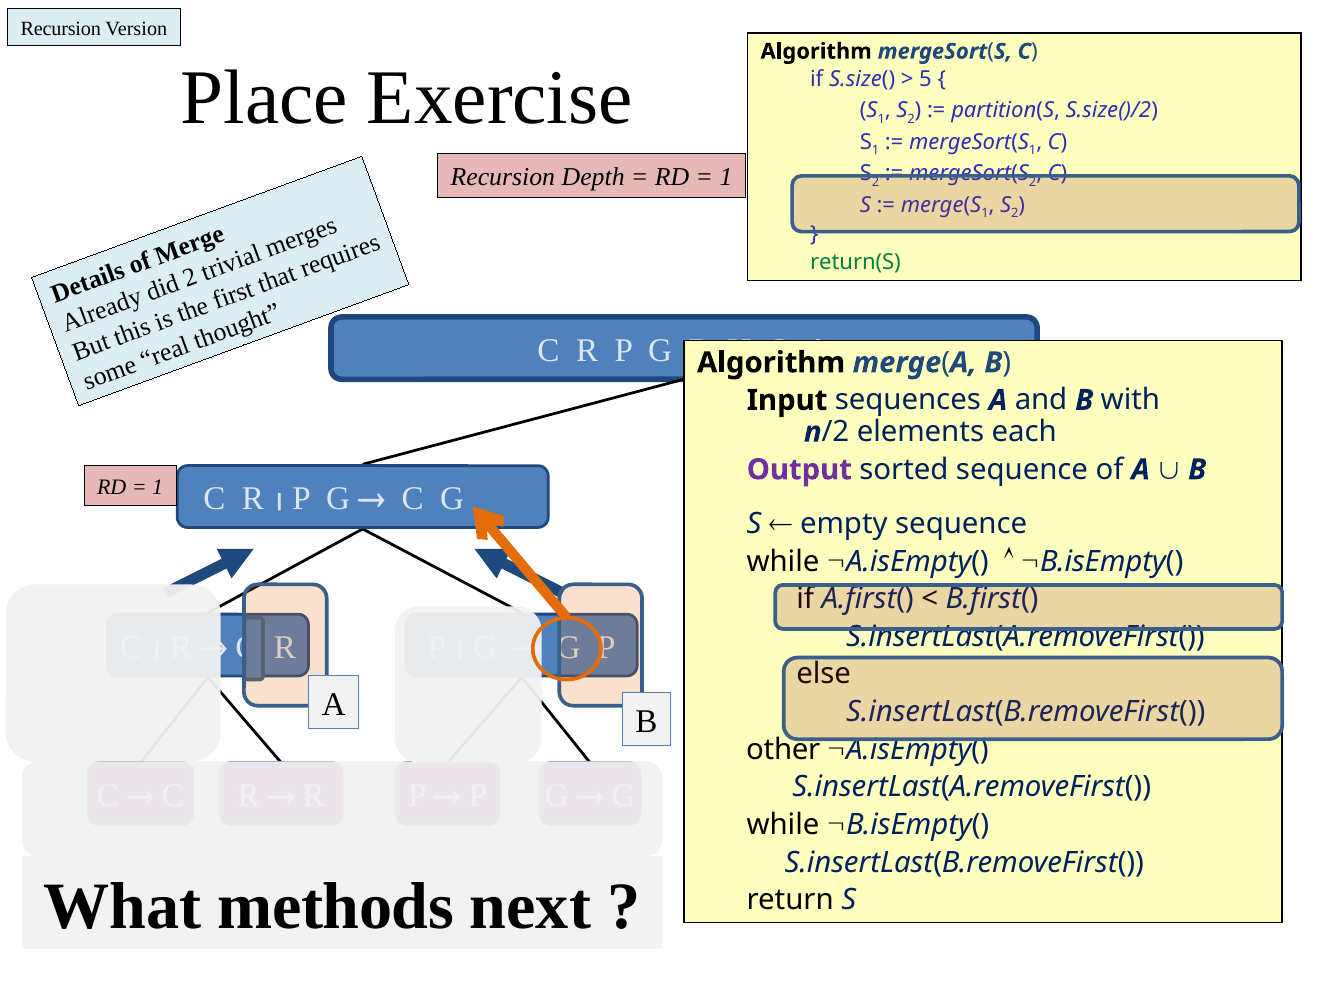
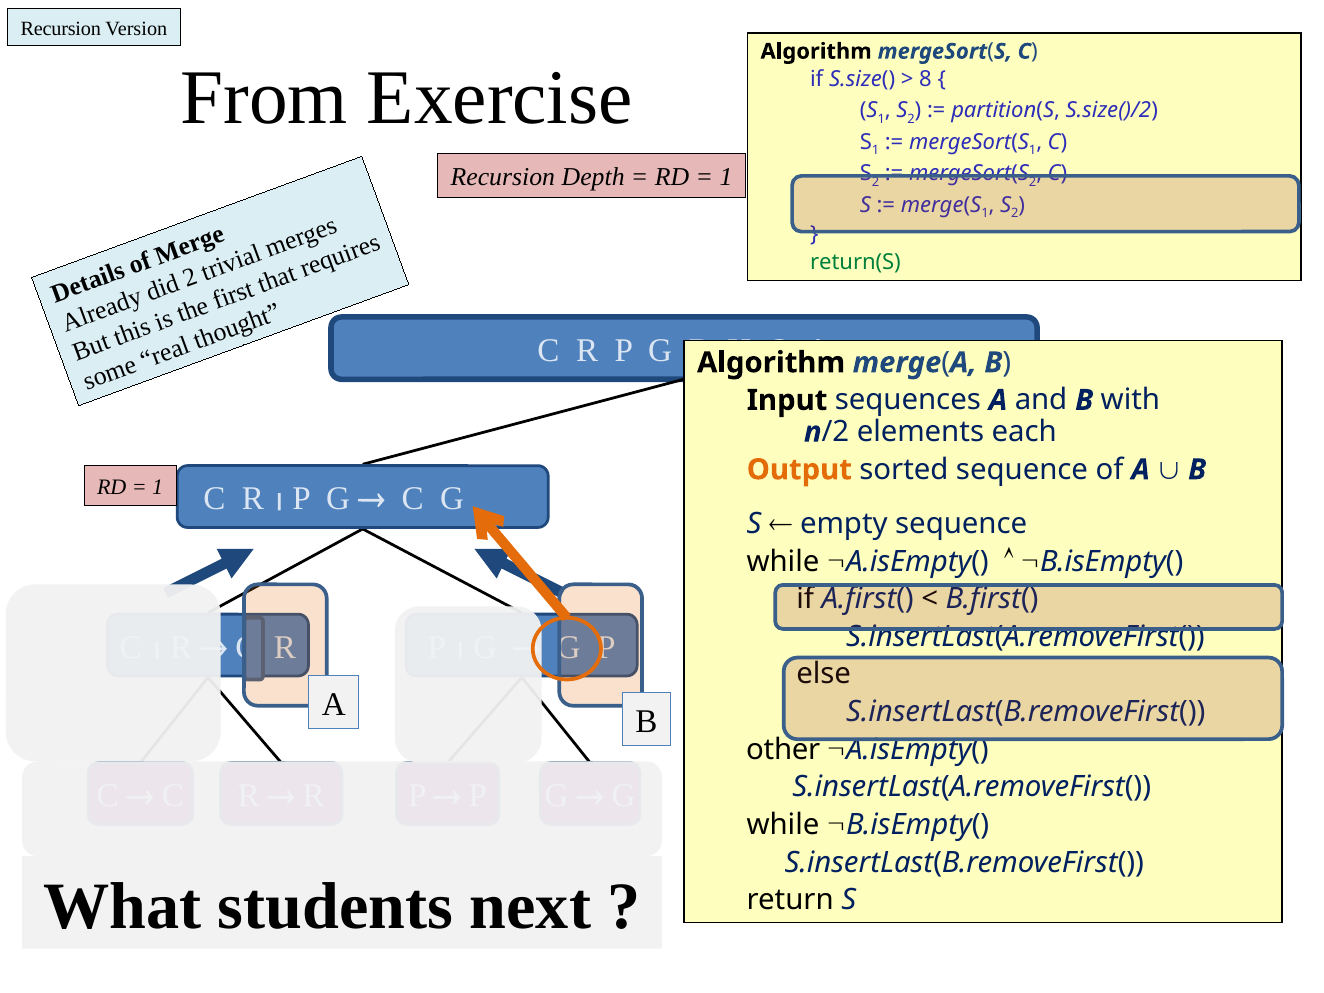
Place: Place -> From (264, 98)
5: 5 -> 8 (925, 80)
Output colour: purple -> orange (799, 470)
methods: methods -> students (336, 907)
